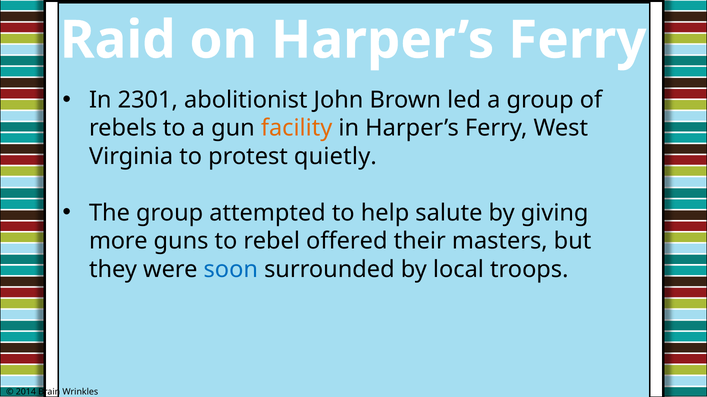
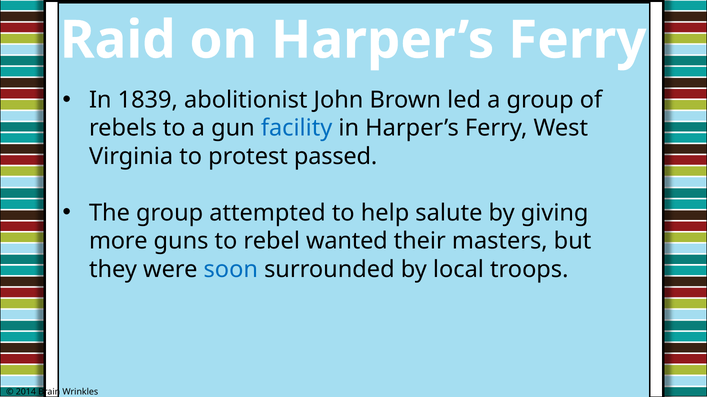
2301: 2301 -> 1839 (148, 100)
facility colour: orange -> blue (297, 128)
quietly: quietly -> passed (336, 157)
offered: offered -> wanted (347, 242)
